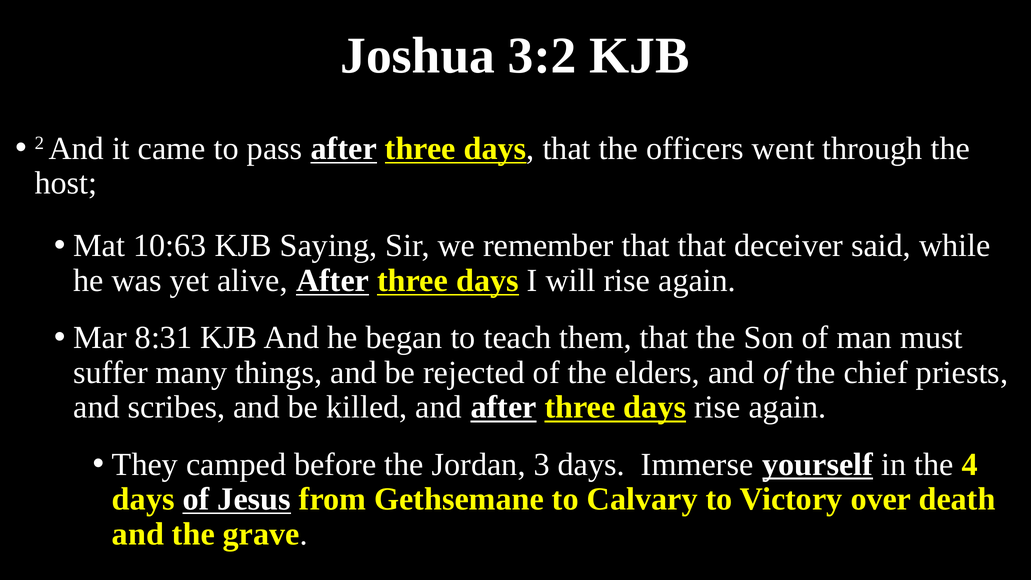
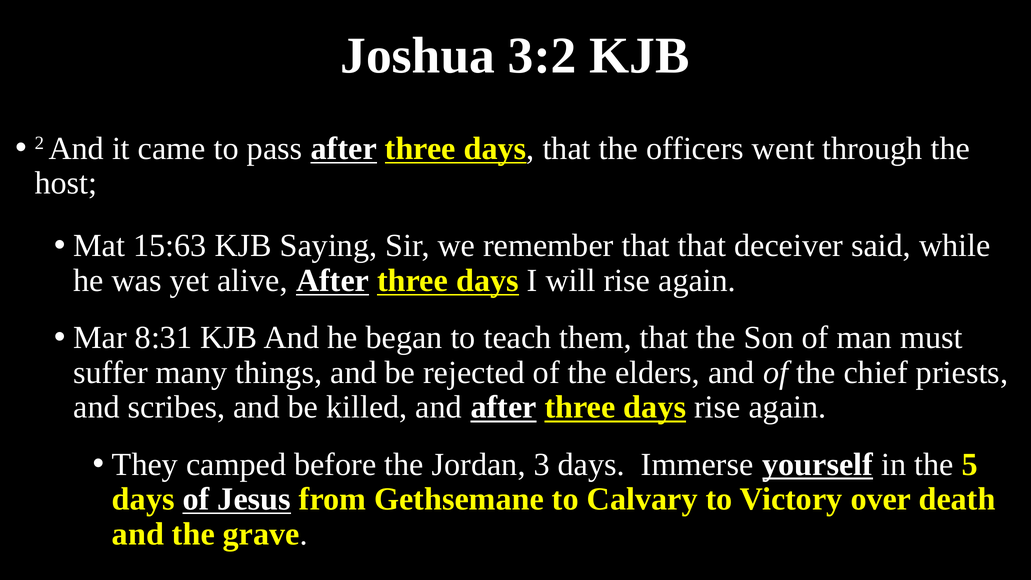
10:63: 10:63 -> 15:63 (170, 246)
4: 4 -> 5 (970, 464)
